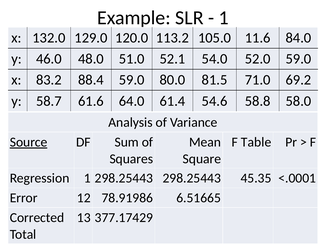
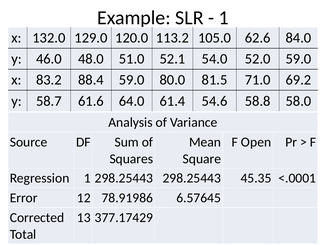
11.6: 11.6 -> 62.6 (258, 38)
Source underline: present -> none (29, 142)
Table: Table -> Open (256, 142)
6.51665: 6.51665 -> 6.57645 (199, 198)
